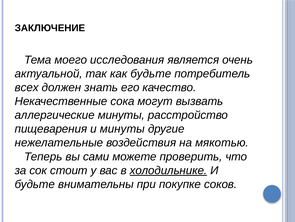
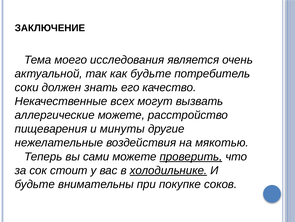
всех: всех -> соки (27, 87)
сока: сока -> всех (122, 101)
аллергические минуты: минуты -> можете (121, 115)
проверить underline: none -> present (191, 156)
